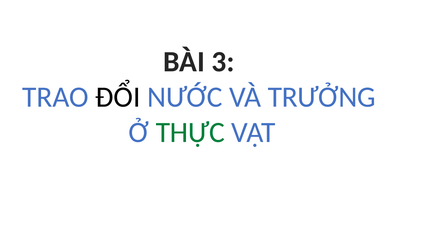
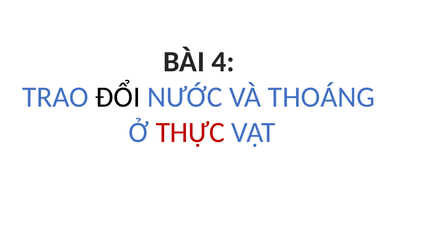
3: 3 -> 4 (223, 62)
TRƯỞNG: TRƯỞNG -> THOÁNG (322, 97)
THỰC colour: green -> red (190, 132)
